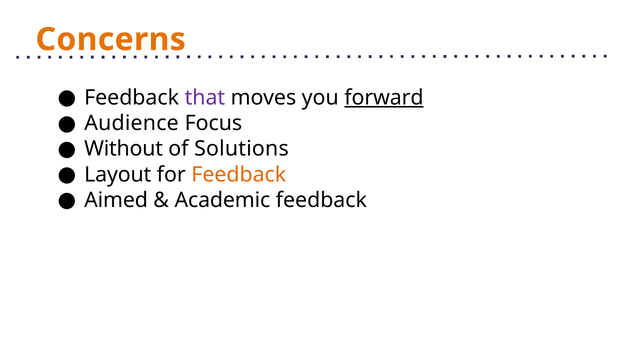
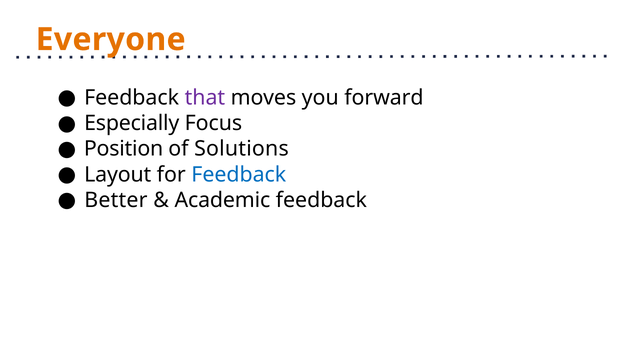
Concerns: Concerns -> Everyone (111, 40)
forward underline: present -> none (384, 98)
Audience: Audience -> Especially (132, 123)
Without: Without -> Position (124, 149)
Feedback colour: orange -> blue (239, 175)
Aimed: Aimed -> Better (116, 200)
